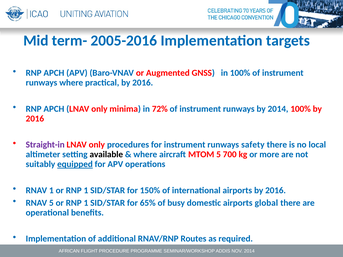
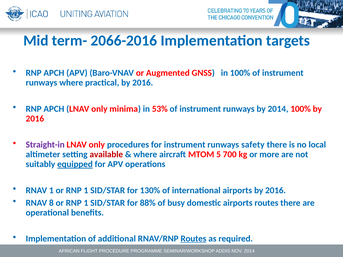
2005-2016: 2005-2016 -> 2066-2016 (124, 41)
72%: 72% -> 53% (160, 109)
available colour: black -> red (106, 155)
150%: 150% -> 130% (150, 190)
RNAV 5: 5 -> 8 (51, 203)
65%: 65% -> 88% (148, 203)
airports global: global -> routes (266, 203)
Routes underline: none -> present (193, 239)
